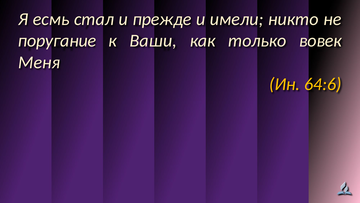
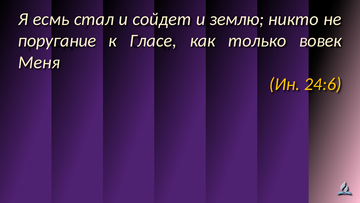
прежде: прежде -> сойдет (162, 19)
имели: имели -> землю (237, 19)
Ваши: Ваши -> Гласе (153, 41)
64:6: 64:6 -> 24:6 (323, 84)
